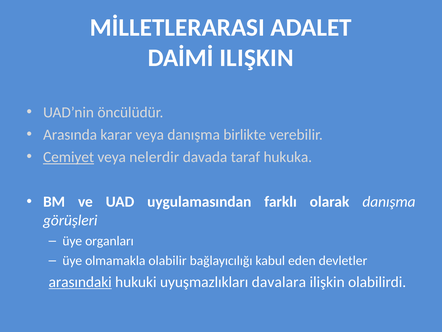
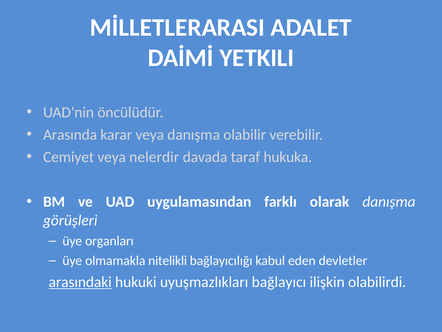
DAİMİ ILIŞKIN: ILIŞKIN -> YETKILI (257, 58)
birlikte: birlikte -> olabilir (245, 135)
Cemiyet underline: present -> none (69, 157)
olabilir: olabilir -> nitelikli (168, 260)
davalara: davalara -> bağlayıcı (279, 282)
